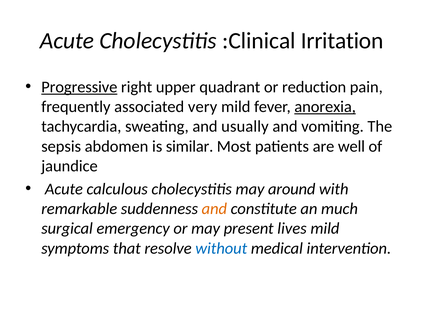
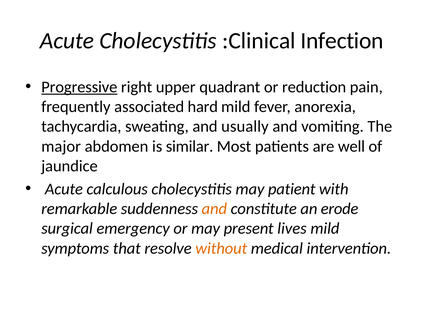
Irritation: Irritation -> Infection (342, 41)
very: very -> hard (203, 107)
anorexia underline: present -> none (325, 107)
sepsis: sepsis -> major (61, 146)
around: around -> patient (292, 189)
much: much -> erode (340, 209)
without colour: blue -> orange (221, 248)
